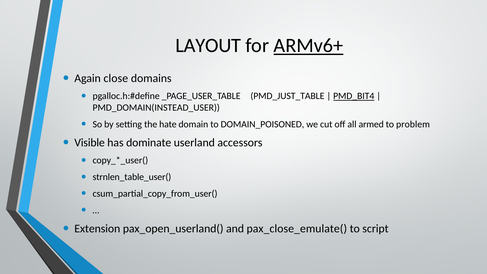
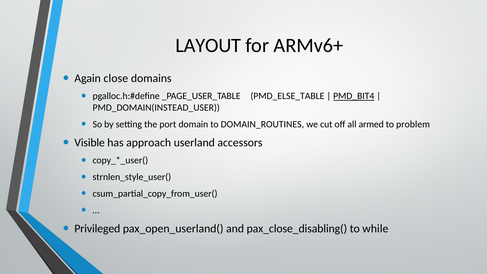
ARMv6+ underline: present -> none (308, 46)
PMD_JUST_TABLE: PMD_JUST_TABLE -> PMD_ELSE_TABLE (287, 96)
hate: hate -> port (168, 124)
DOMAIN_POISONED: DOMAIN_POISONED -> DOMAIN_ROUTINES (262, 124)
dominate: dominate -> approach (149, 143)
strnlen_table_user(: strnlen_table_user( -> strnlen_style_user( (132, 177)
Extension: Extension -> Privileged (97, 229)
pax_close_emulate(: pax_close_emulate( -> pax_close_disabling( (297, 229)
script: script -> while (375, 229)
